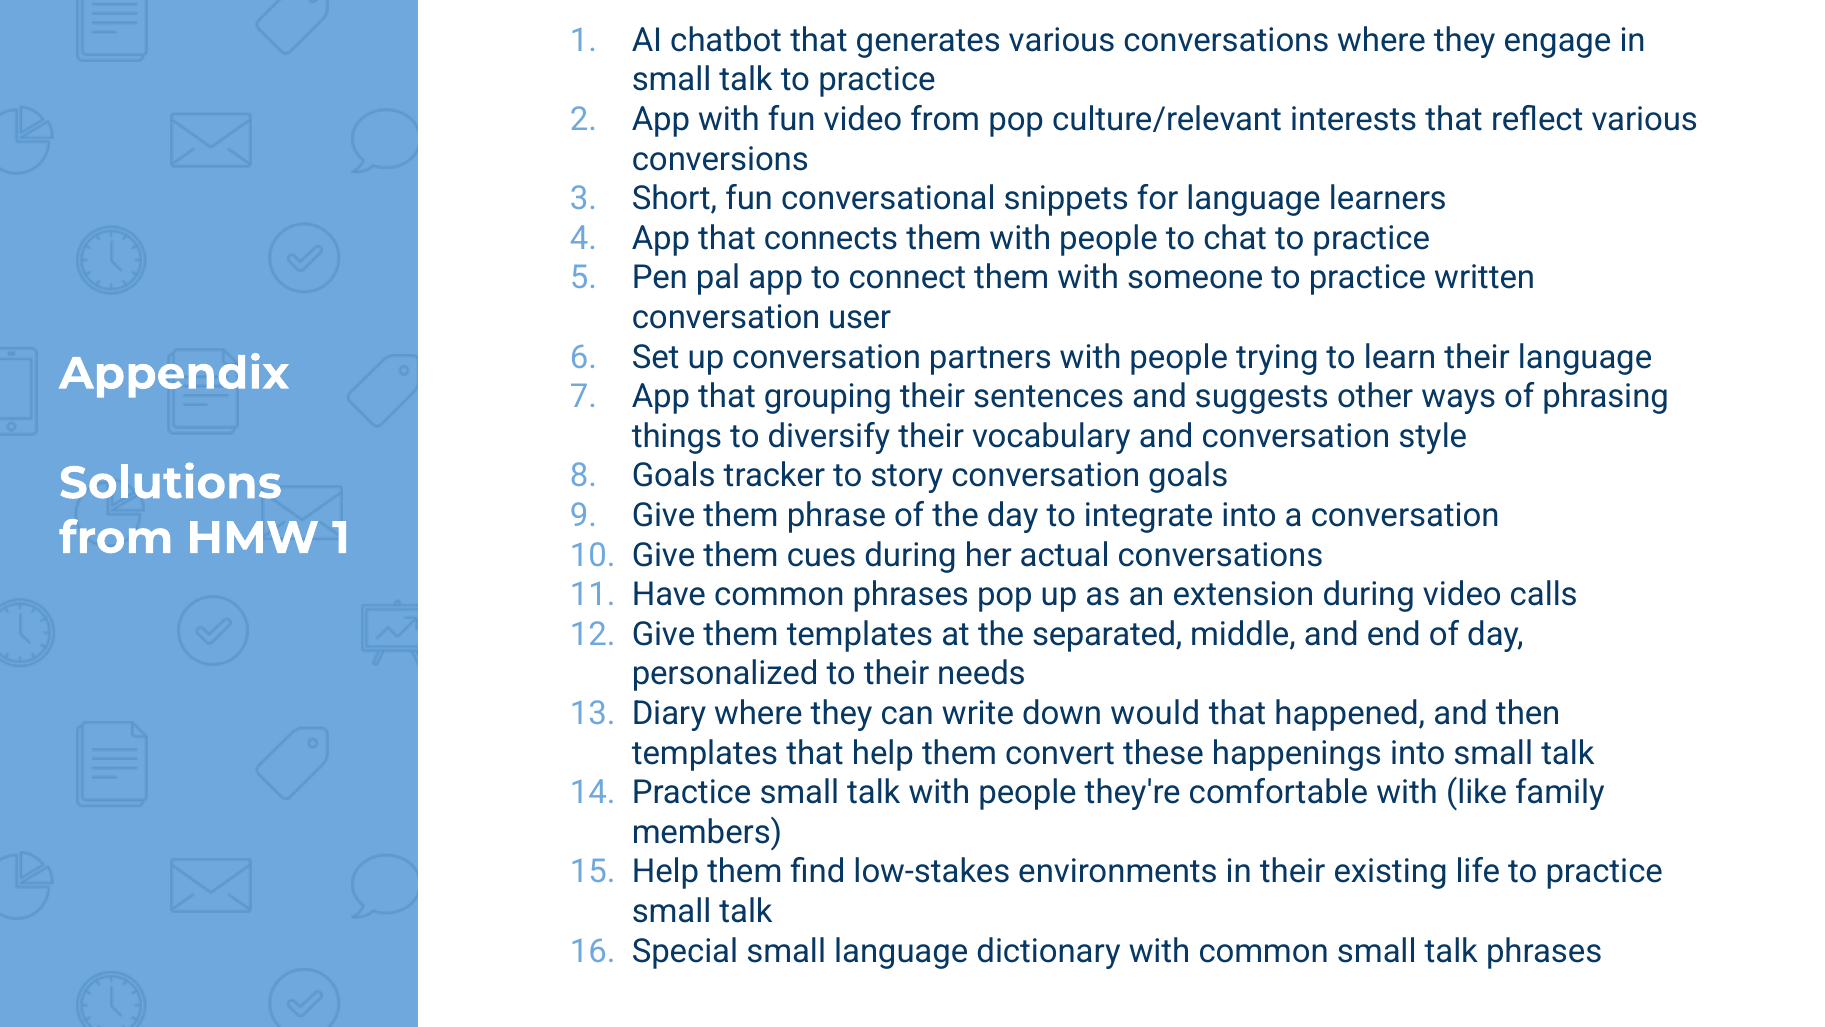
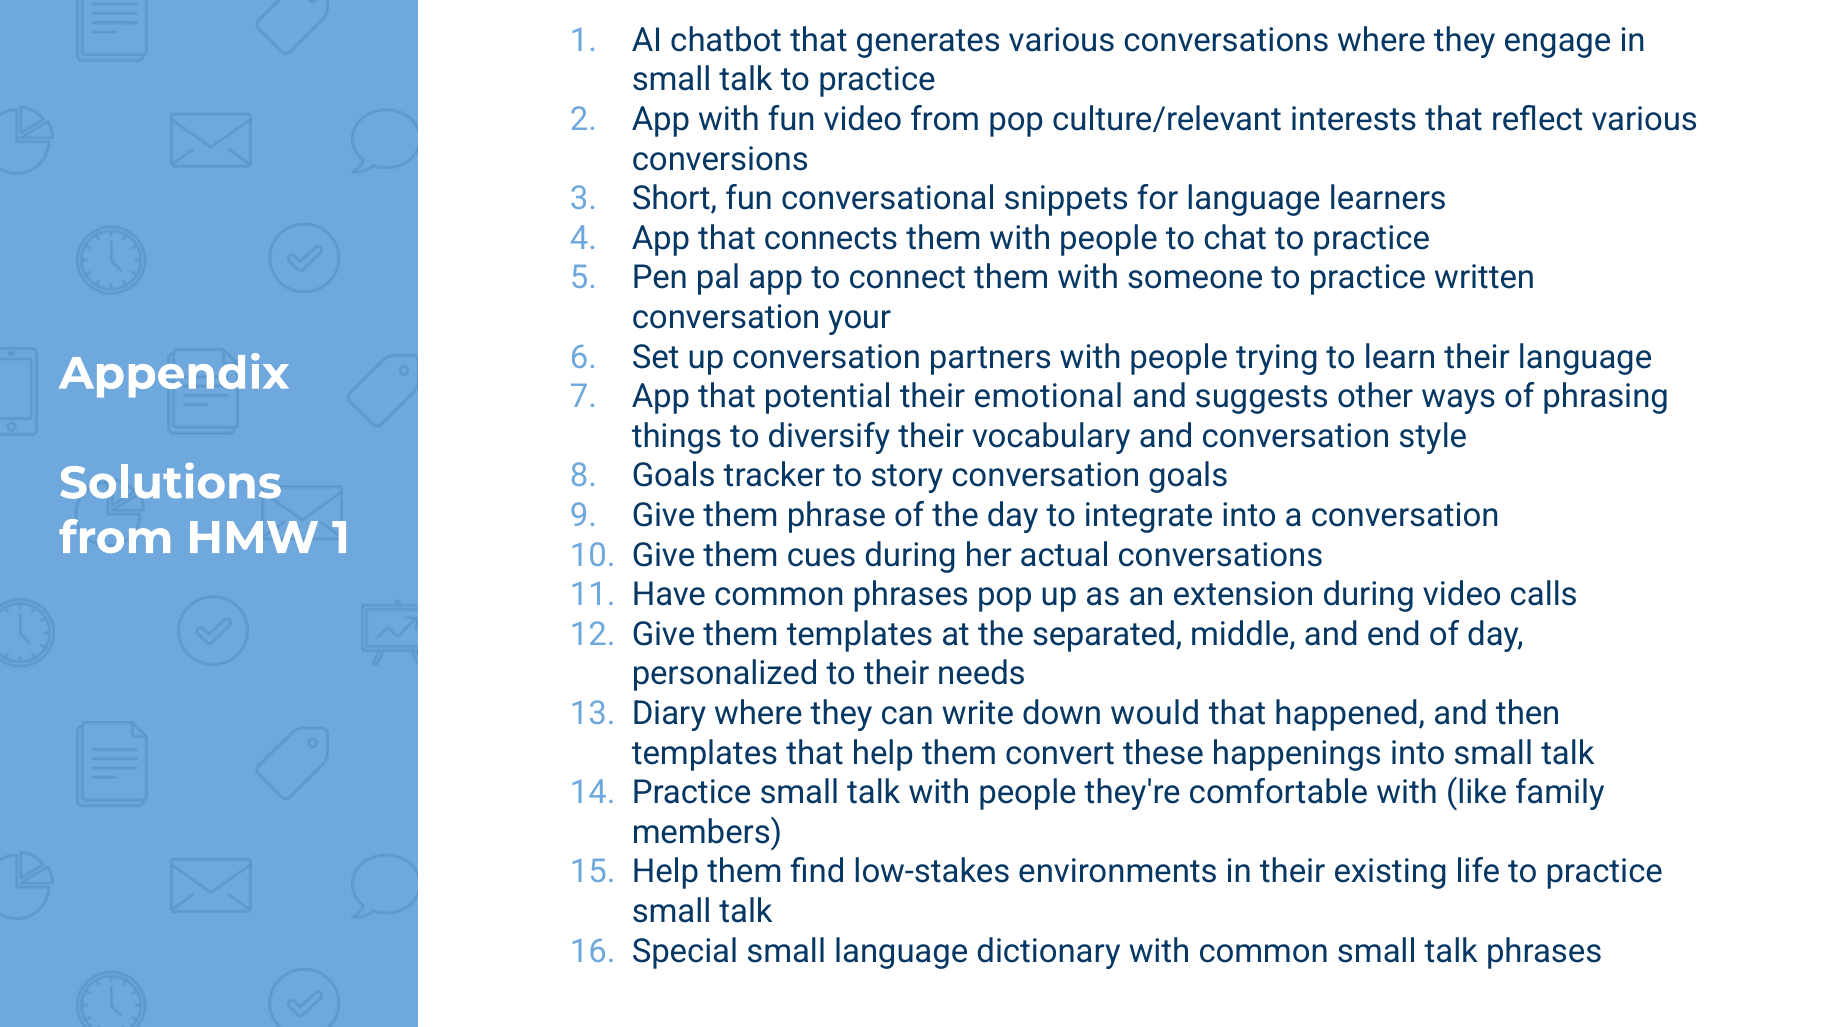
user: user -> your (860, 317)
grouping: grouping -> potential (828, 397)
sentences: sentences -> emotional (1048, 397)
